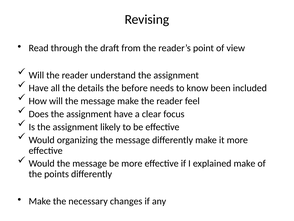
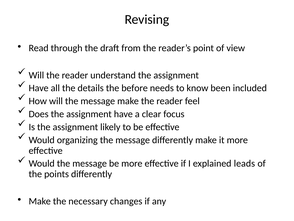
explained make: make -> leads (244, 163)
